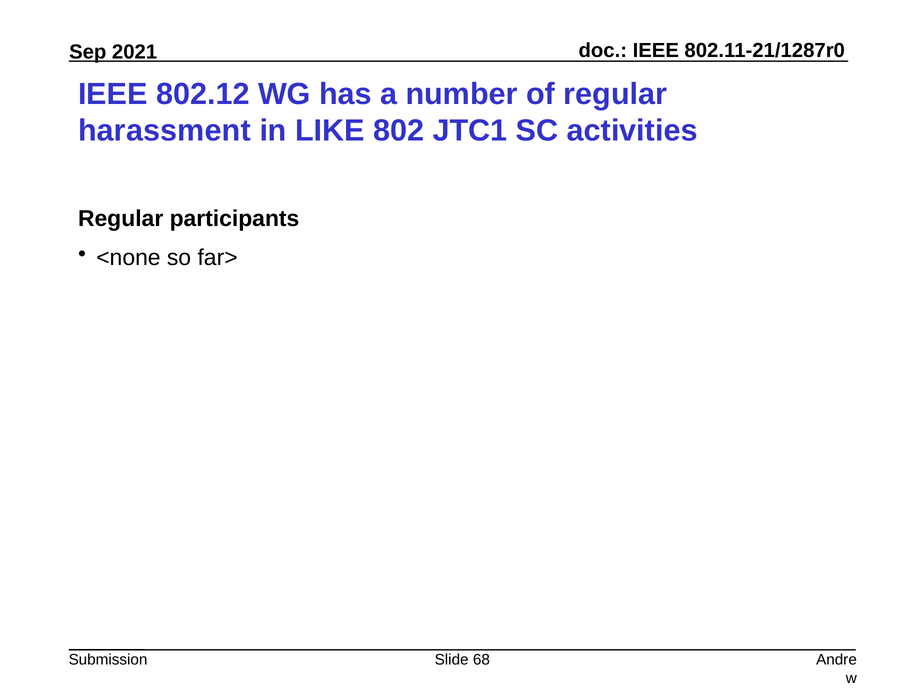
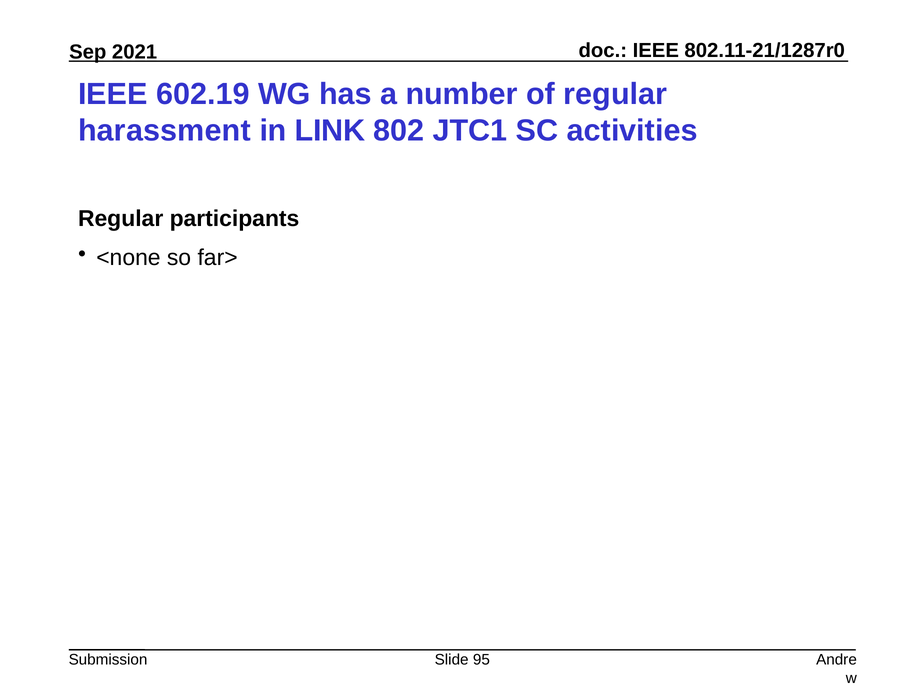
802.12: 802.12 -> 602.19 (203, 94)
LIKE: LIKE -> LINK (330, 131)
68: 68 -> 95 (481, 660)
